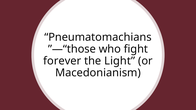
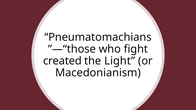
forever: forever -> created (62, 61)
